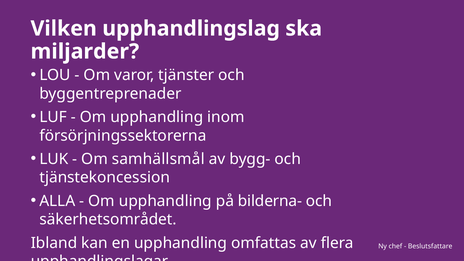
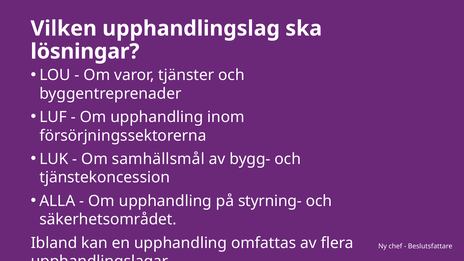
miljarder: miljarder -> lösningar (85, 52)
bilderna-: bilderna- -> styrning- (270, 201)
